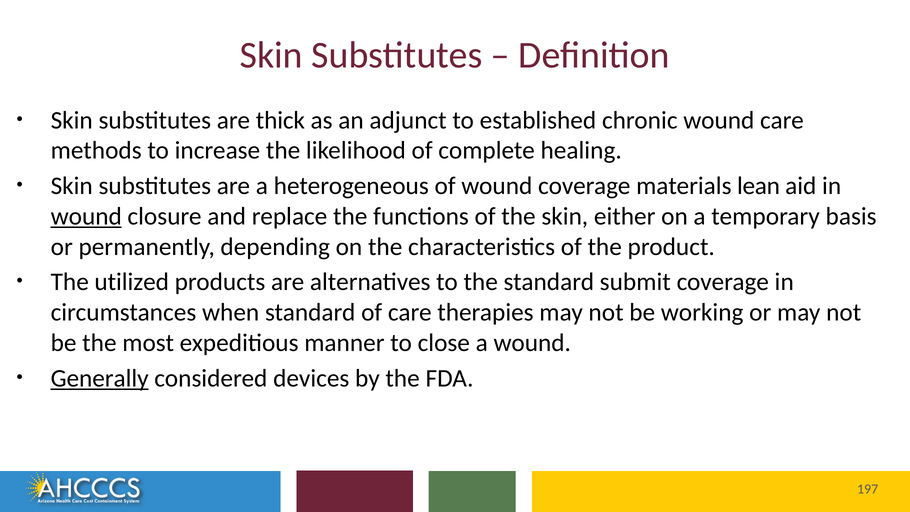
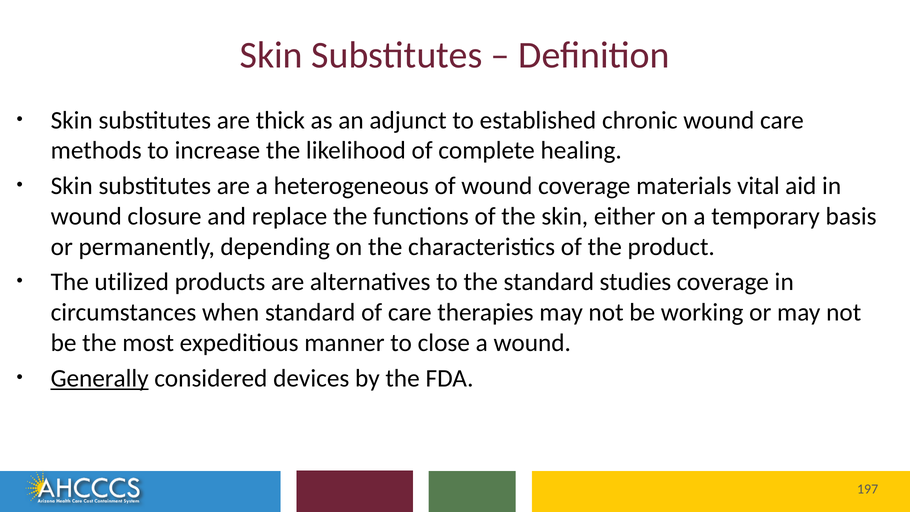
lean: lean -> vital (759, 186)
wound underline: present -> none (86, 216)
submit: submit -> studies (635, 282)
